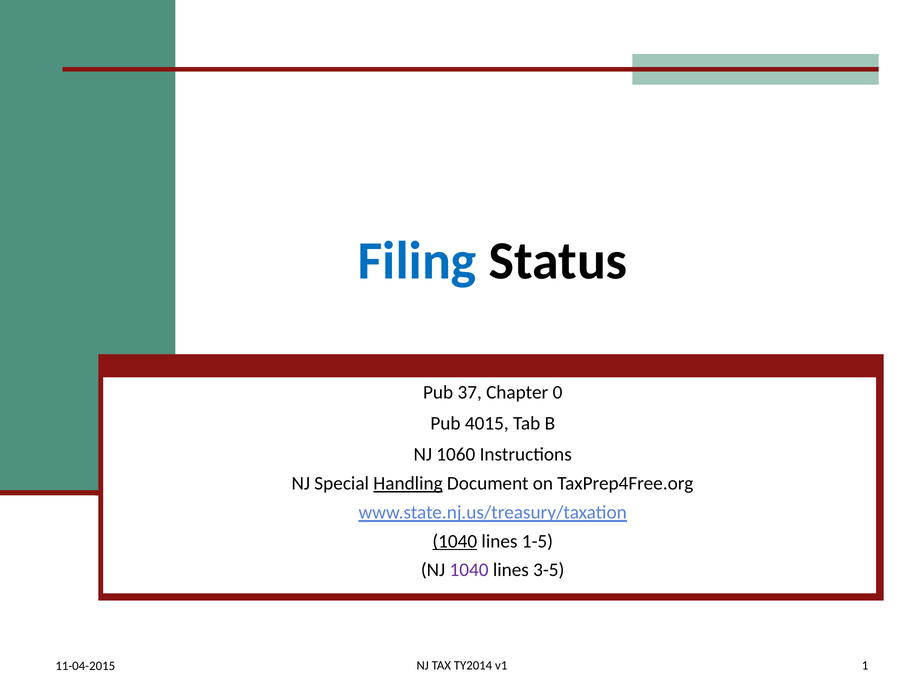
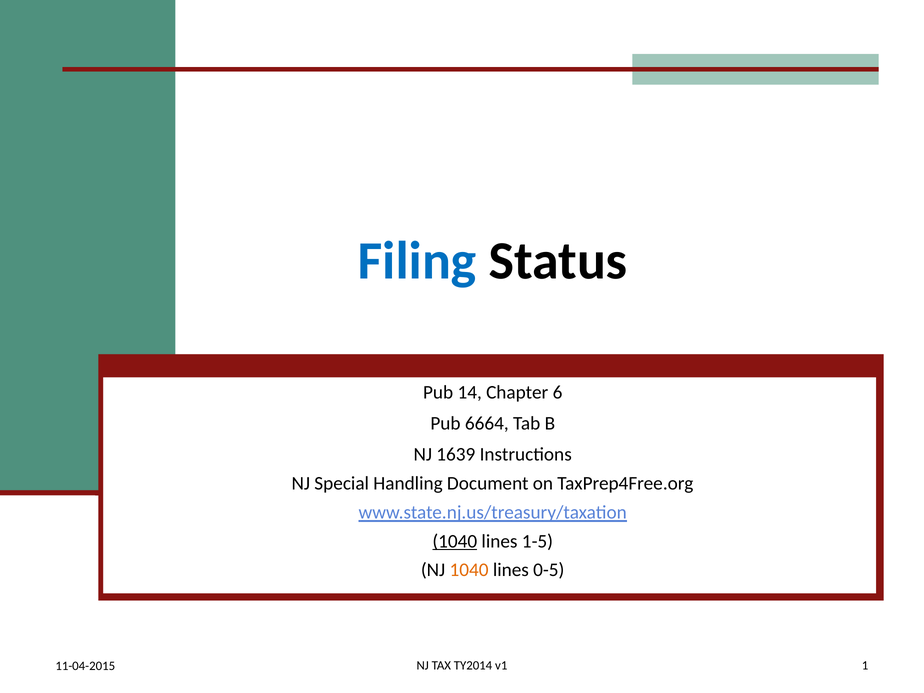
37: 37 -> 14 (470, 392)
0: 0 -> 6 (558, 392)
4015: 4015 -> 6664 (487, 423)
1060: 1060 -> 1639 (456, 454)
Handling underline: present -> none (408, 484)
1040 colour: purple -> orange (469, 570)
3-5: 3-5 -> 0-5 (549, 570)
